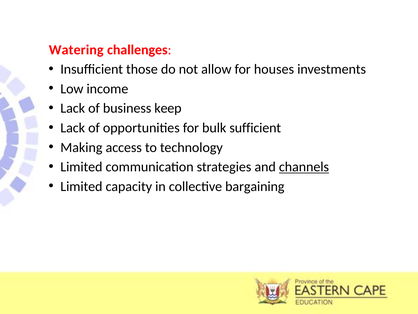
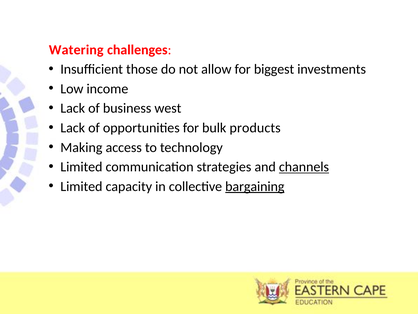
houses: houses -> biggest (274, 69)
keep: keep -> west (168, 108)
sufficient: sufficient -> products (255, 128)
bargaining underline: none -> present (255, 186)
